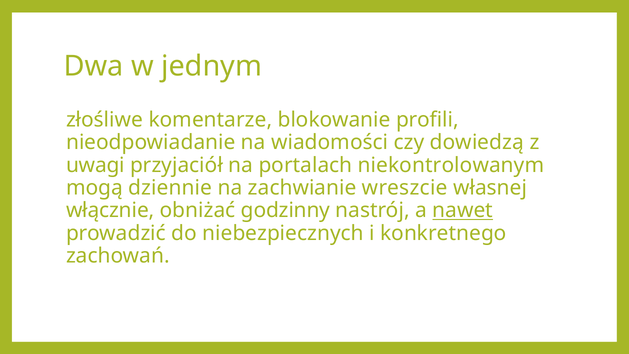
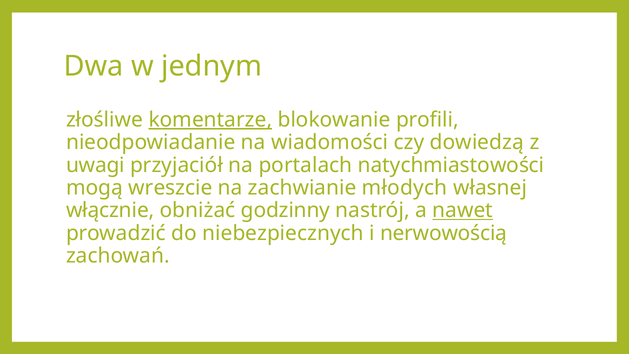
komentarze underline: none -> present (210, 120)
niekontrolowanym: niekontrolowanym -> natychmiastowości (451, 165)
dziennie: dziennie -> wreszcie (170, 188)
wreszcie: wreszcie -> młodych (405, 188)
konkretnego: konkretnego -> nerwowością (444, 233)
